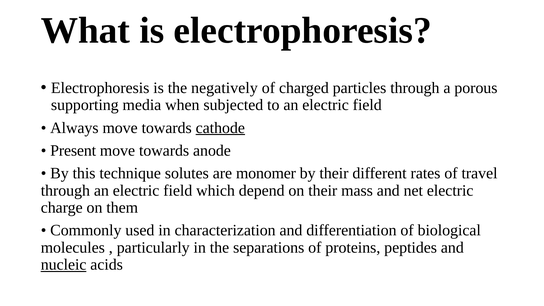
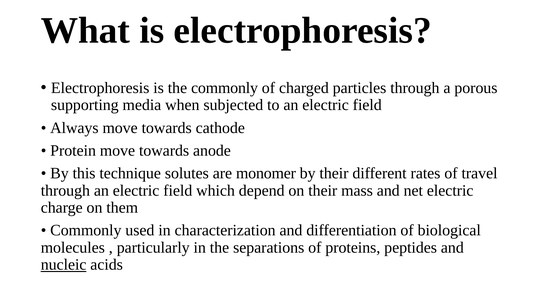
the negatively: negatively -> commonly (225, 88)
cathode underline: present -> none (220, 128)
Present: Present -> Protein (73, 151)
